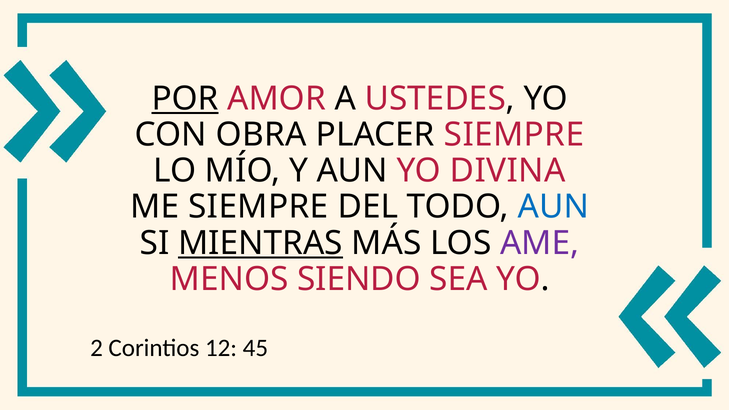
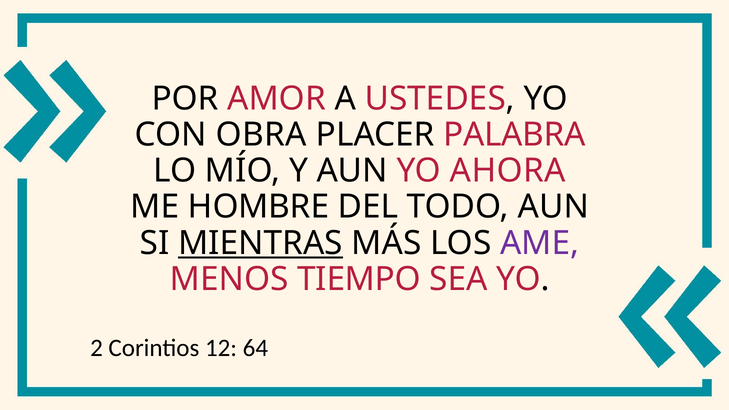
POR underline: present -> none (185, 99)
PLACER SIEMPRE: SIEMPRE -> PALABRA (514, 135)
DIVINA: DIVINA -> AHORA (508, 171)
ME SIEMPRE: SIEMPRE -> HOMBRE (259, 207)
AUN colour: blue -> black (553, 207)
SIENDO: SIENDO -> TIEMPO (359, 279)
45: 45 -> 64 (255, 348)
